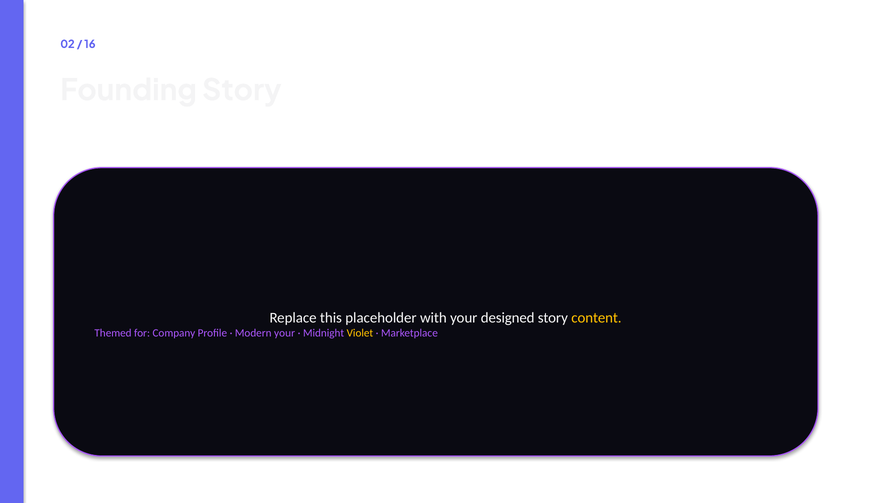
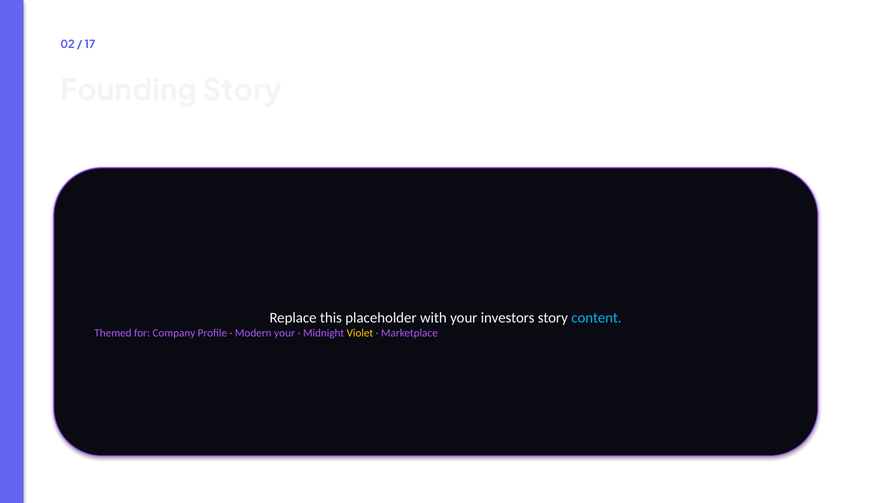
16: 16 -> 17 (90, 44)
designed: designed -> investors (508, 318)
content colour: yellow -> light blue (596, 318)
